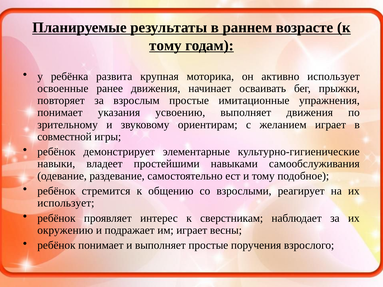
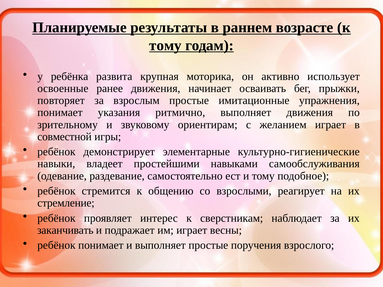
усвоению: усвоению -> ритмично (180, 113)
использует: использует -> стремление (66, 203)
окружению: окружению -> заканчивать (65, 230)
